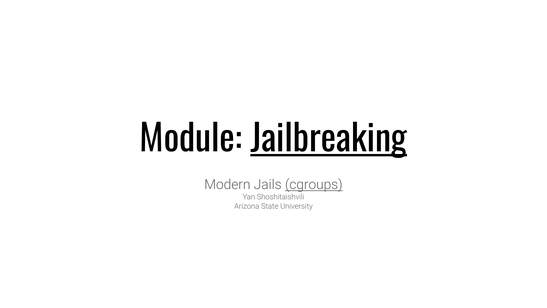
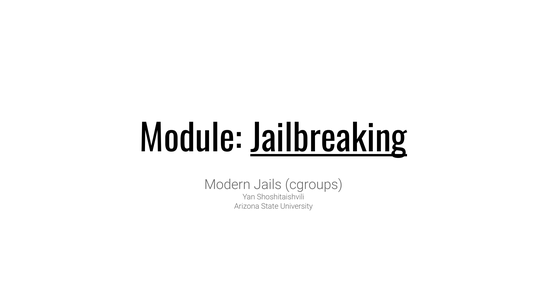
cgroups underline: present -> none (314, 185)
